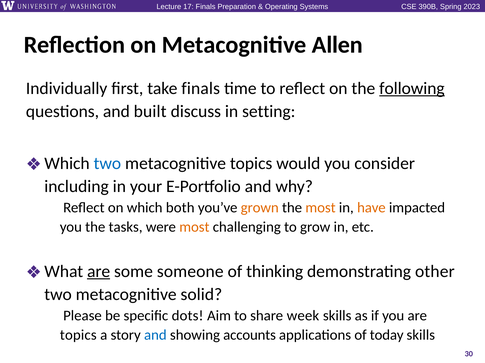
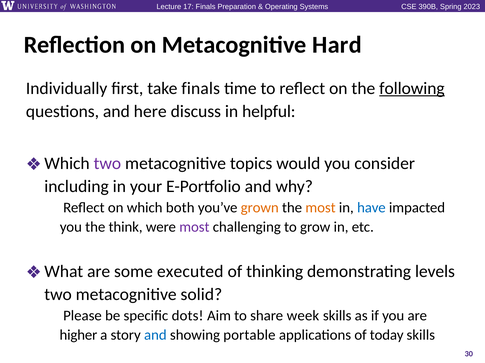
Allen: Allen -> Hard (337, 45)
built: built -> here (150, 112)
setting: setting -> helpful (269, 112)
two colour: blue -> purple (107, 164)
have colour: orange -> blue (371, 208)
tasks: tasks -> think (126, 228)
most colour: orange -> purple (194, 228)
are underline: present -> none (99, 272)
someone: someone -> executed (190, 272)
other: other -> levels (435, 272)
topics: topics -> higher (78, 336)
accounts: accounts -> portable (249, 336)
